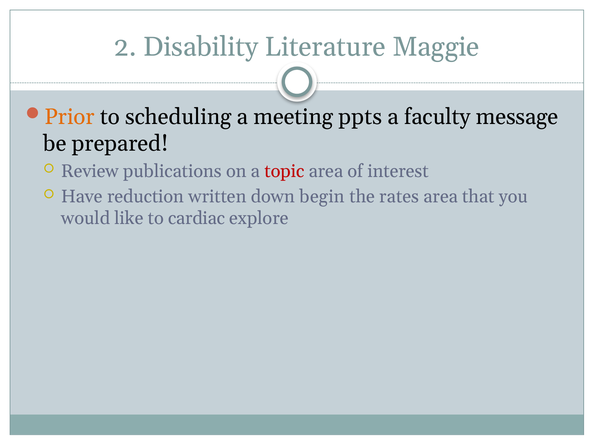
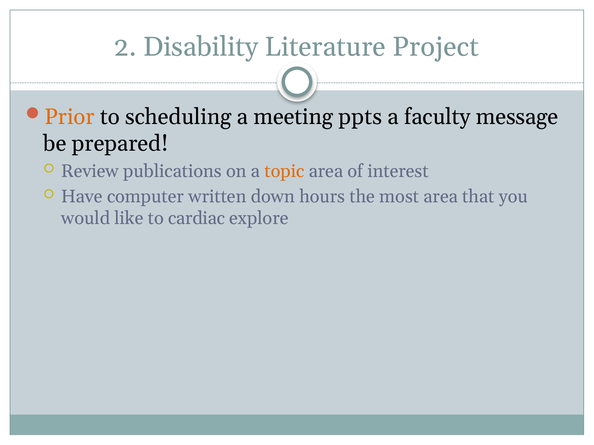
Maggie: Maggie -> Project (436, 47)
topic colour: red -> orange (284, 171)
reduction: reduction -> computer (146, 197)
begin: begin -> hours (322, 197)
rates: rates -> most (399, 197)
